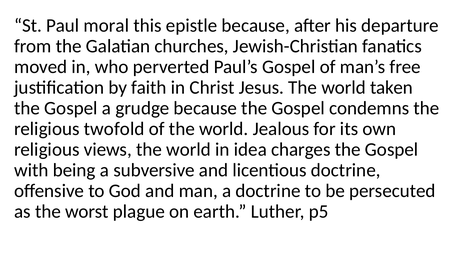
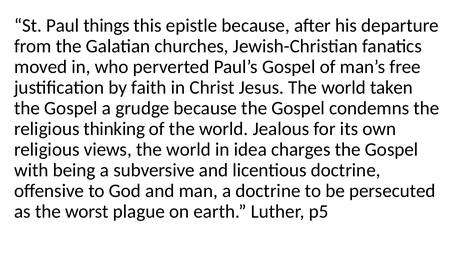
moral: moral -> things (106, 26)
twofold: twofold -> thinking (114, 129)
